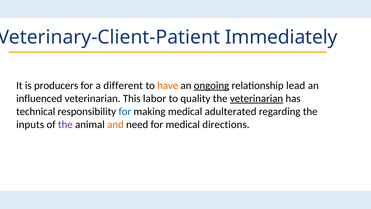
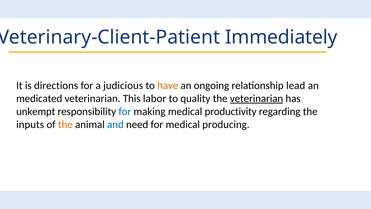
producers: producers -> directions (56, 85)
different: different -> judicious (123, 85)
ongoing underline: present -> none (211, 85)
influenced: influenced -> medicated (39, 98)
technical: technical -> unkempt (36, 111)
adulterated: adulterated -> productivity (231, 111)
the colour: purple -> orange (65, 124)
and colour: orange -> blue (115, 124)
directions: directions -> producing (226, 124)
